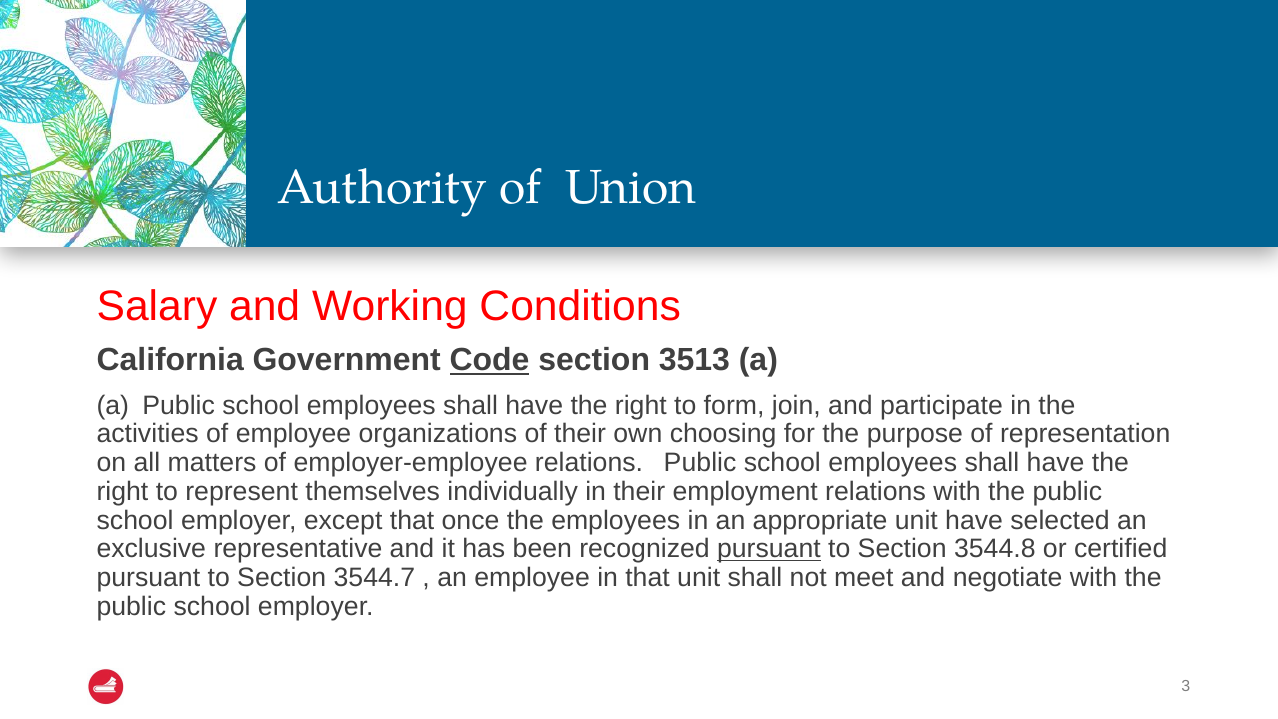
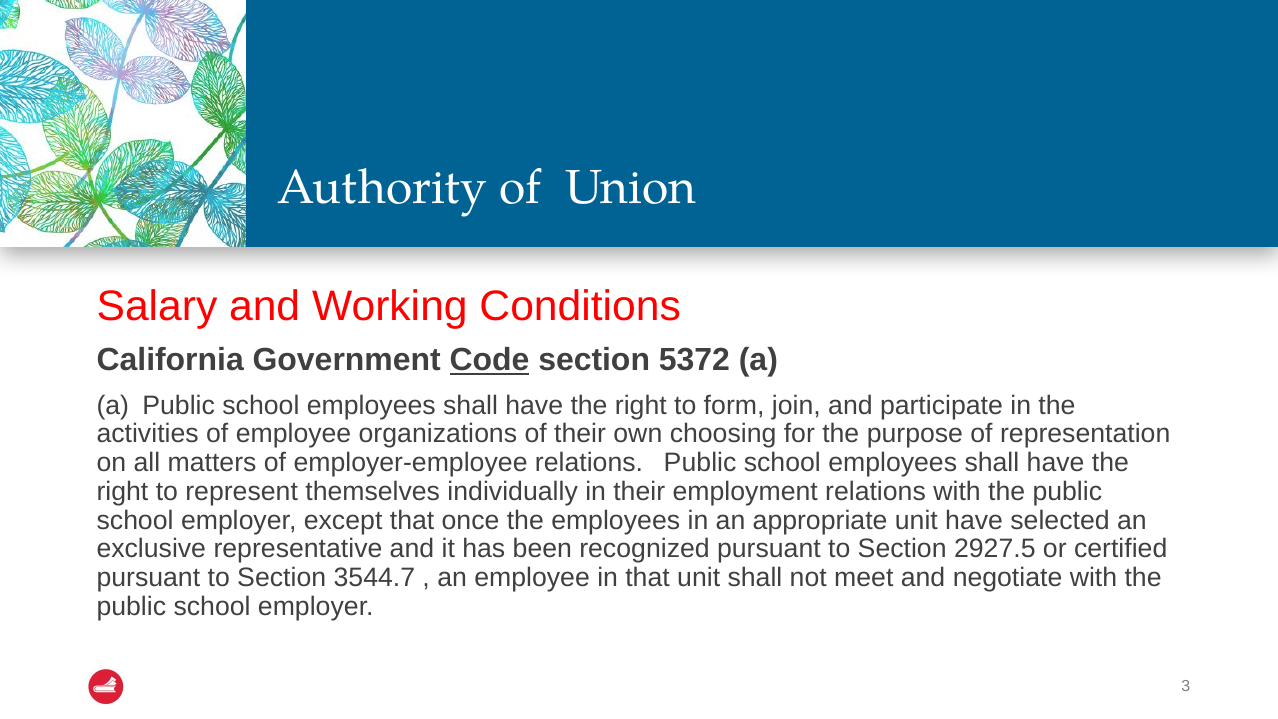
3513: 3513 -> 5372 (694, 360)
pursuant underline: present -> none (769, 549)
3544.8: 3544.8 -> 2927.5 (995, 549)
